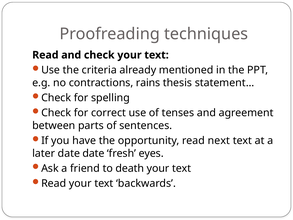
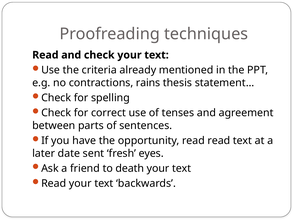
read next: next -> read (219, 140)
date date: date -> sent (93, 153)
